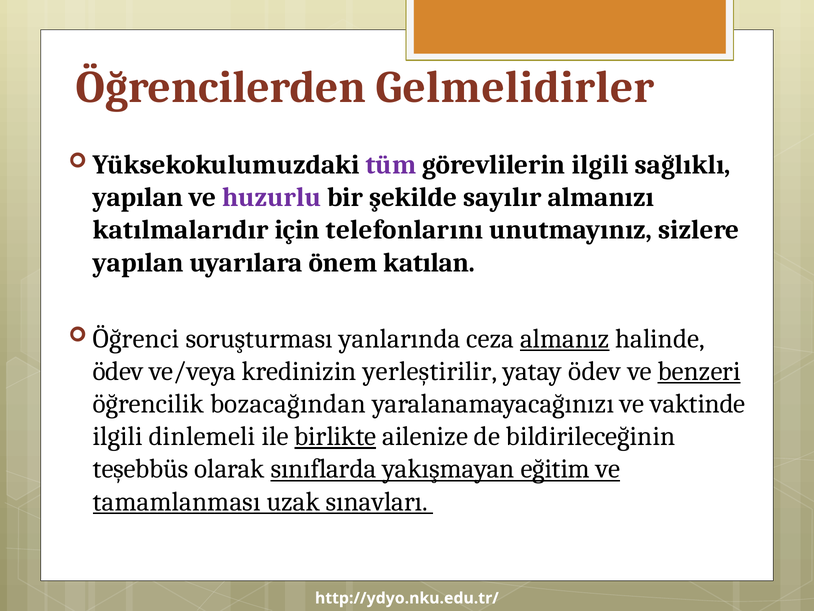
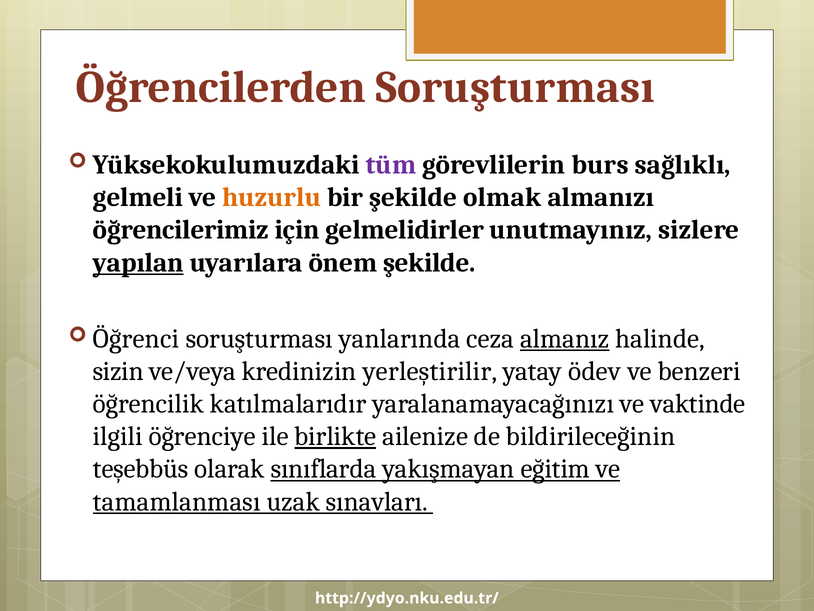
Öğrencilerden Gelmelidirler: Gelmelidirler -> Soruşturması (515, 87)
görevlilerin ilgili: ilgili -> burs (600, 165)
yapılan: yapılan -> gelmeli (138, 197)
huzurlu colour: purple -> orange (272, 197)
sayılır: sayılır -> olmak (502, 197)
katılmalarıdır: katılmalarıdır -> öğrencilerimiz (181, 230)
telefonlarını: telefonlarını -> gelmelidirler (405, 230)
yapılan underline: none -> present (138, 262)
önem katılan: katılan -> şekilde (429, 262)
ödev: ödev -> sizin (118, 371)
benzeri underline: present -> none (699, 371)
bozacağından: bozacağından -> katılmalarıdır (288, 403)
dinlemeli: dinlemeli -> öğrenciye (202, 436)
